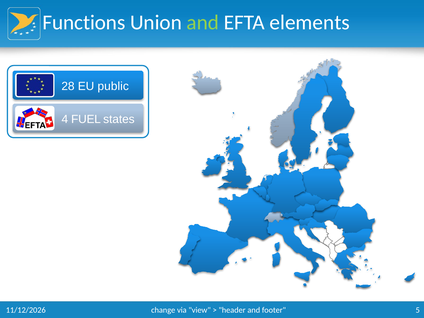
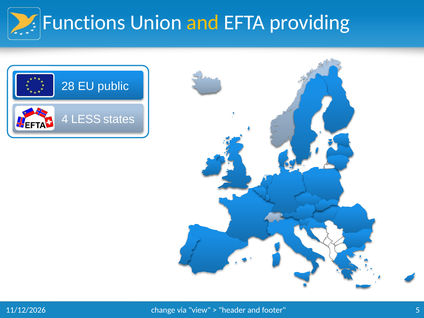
and colour: light green -> yellow (203, 22)
elements: elements -> providing (310, 22)
FUEL: FUEL -> LESS (86, 119)
